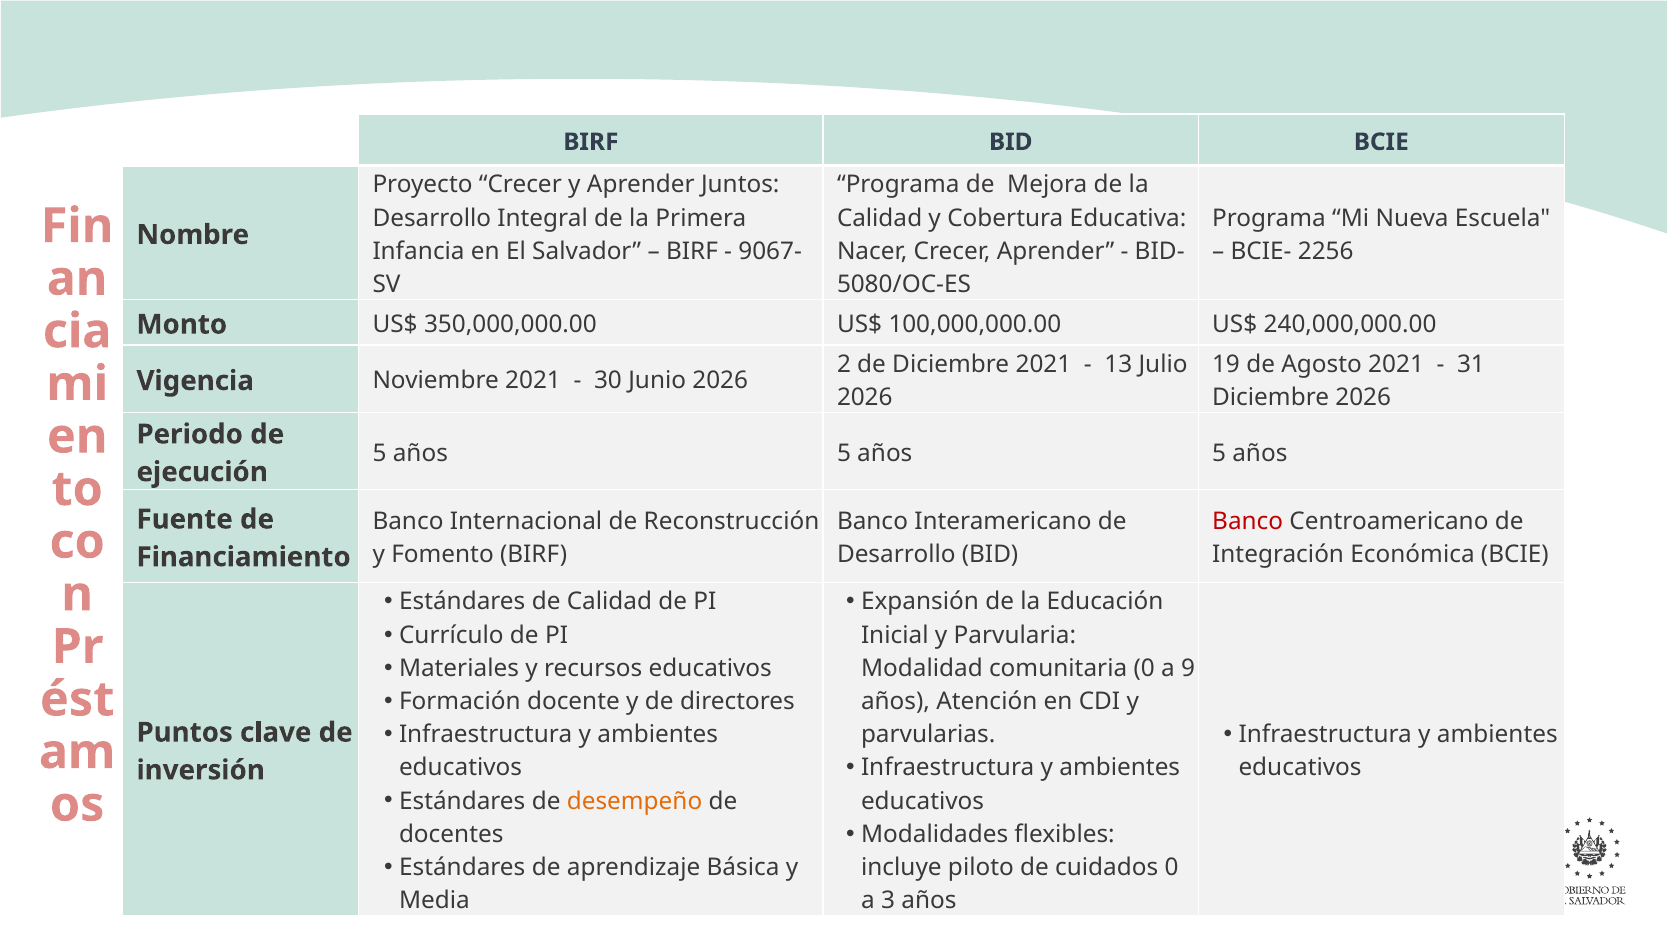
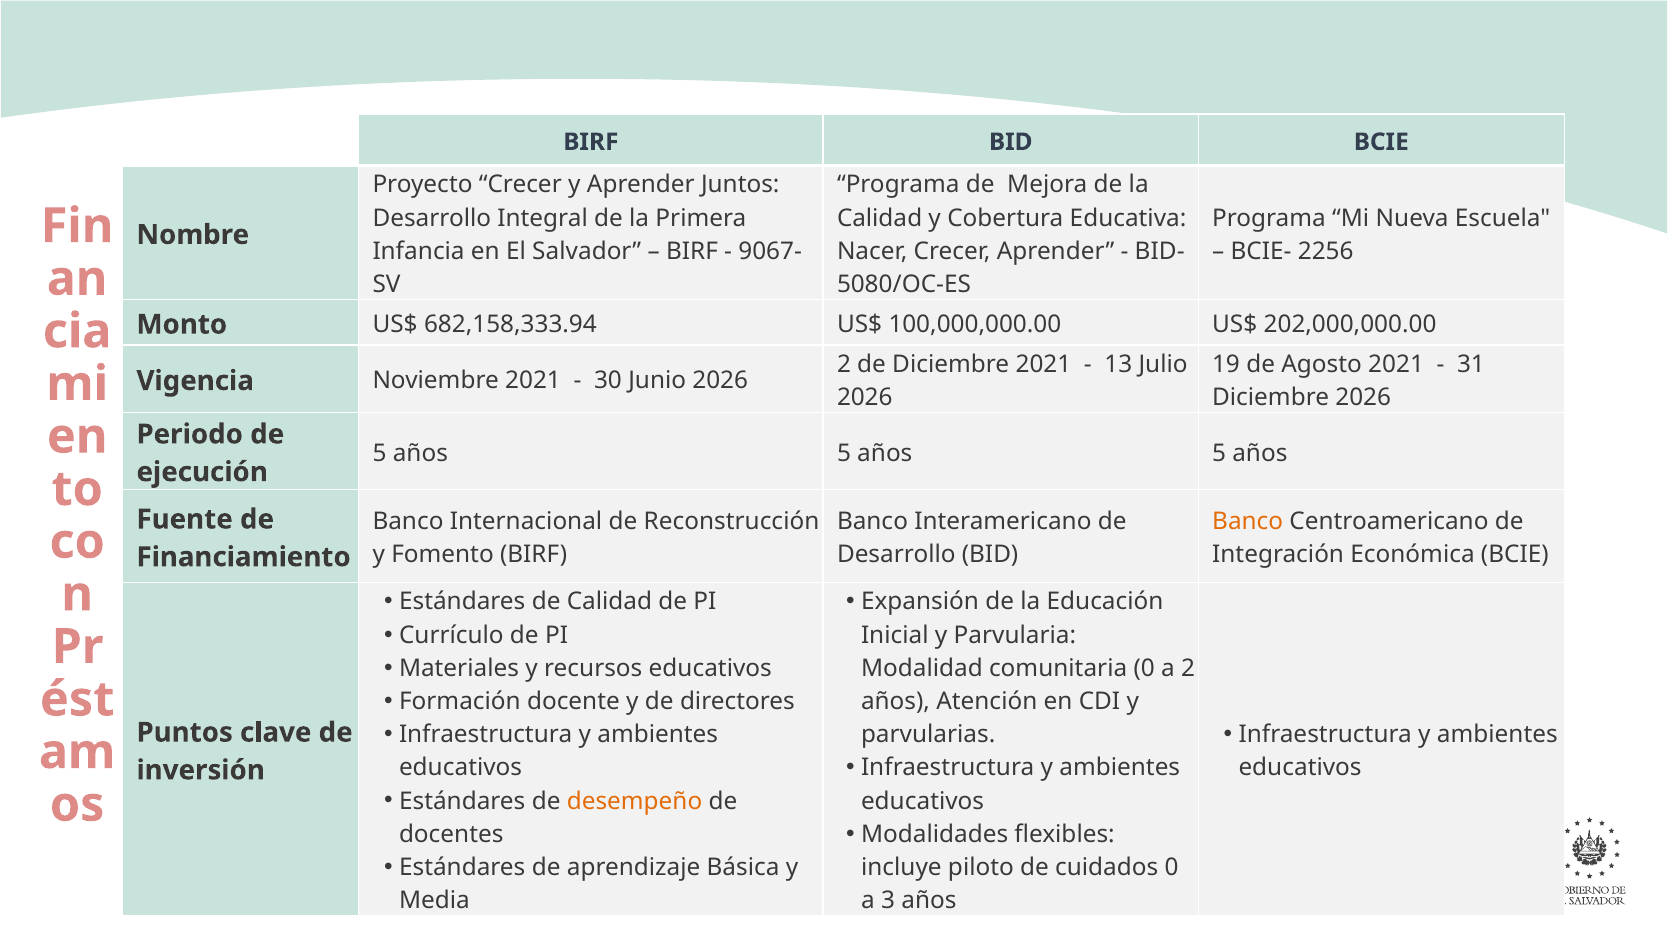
350,000,000.00: 350,000,000.00 -> 682,158,333.94 (510, 324)
240,000,000.00: 240,000,000.00 -> 202,000,000.00 (1350, 324)
Banco colour: red -> orange (1248, 521)
a 9: 9 -> 2 (1188, 668)
